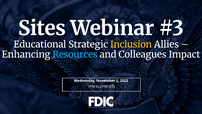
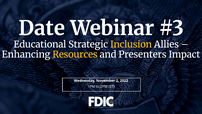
Sites: Sites -> Date (42, 28)
Resources colour: light blue -> yellow (75, 54)
Colleagues: Colleagues -> Presenters (142, 54)
